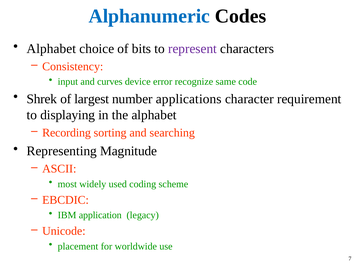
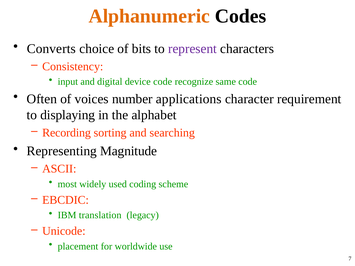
Alphanumeric colour: blue -> orange (149, 16)
Alphabet: Alphabet -> Converts (51, 49)
curves: curves -> digital (110, 82)
device error: error -> code (163, 82)
Shrek: Shrek -> Often (42, 99)
largest: largest -> voices (92, 99)
application: application -> translation (100, 215)
